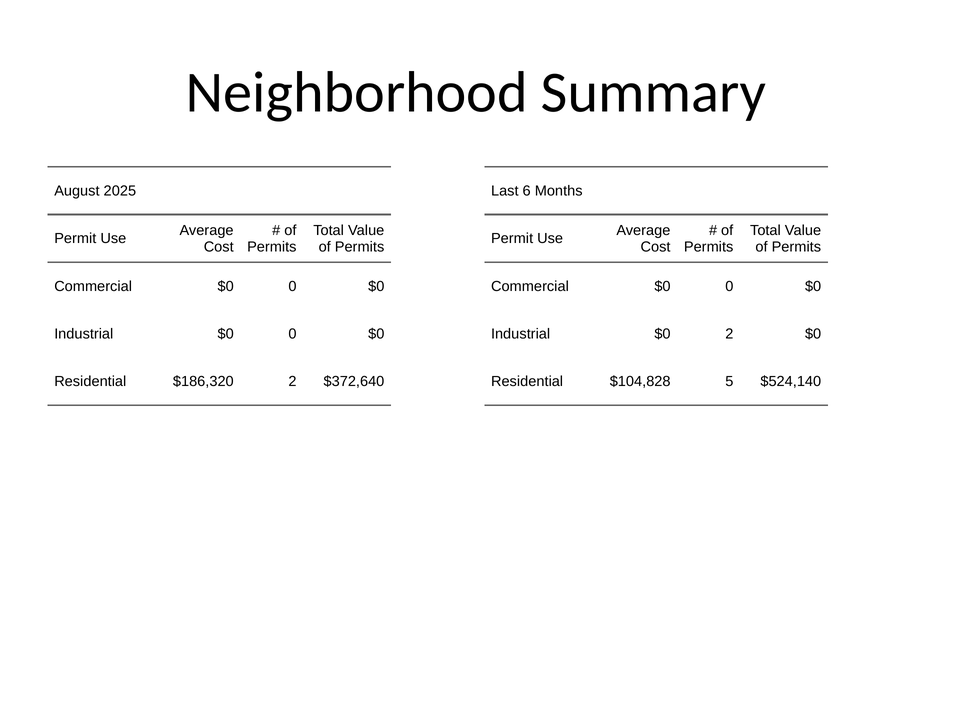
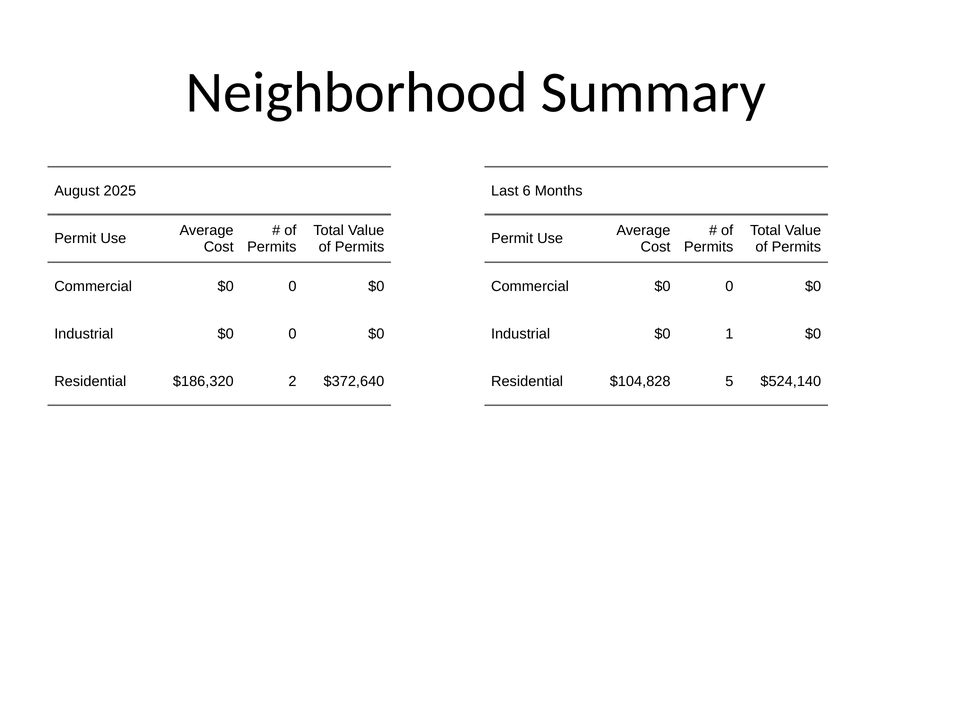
$0 2: 2 -> 1 (729, 334)
